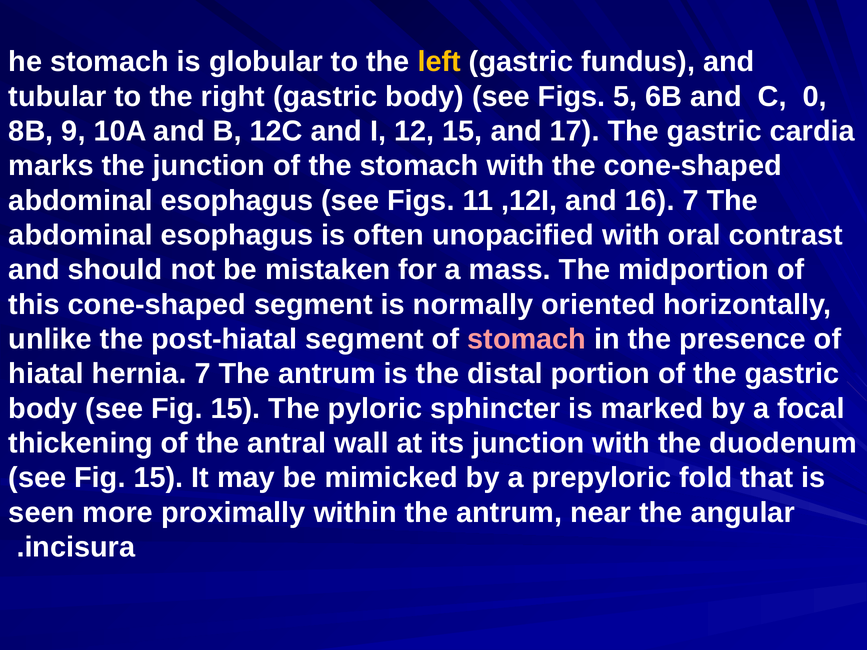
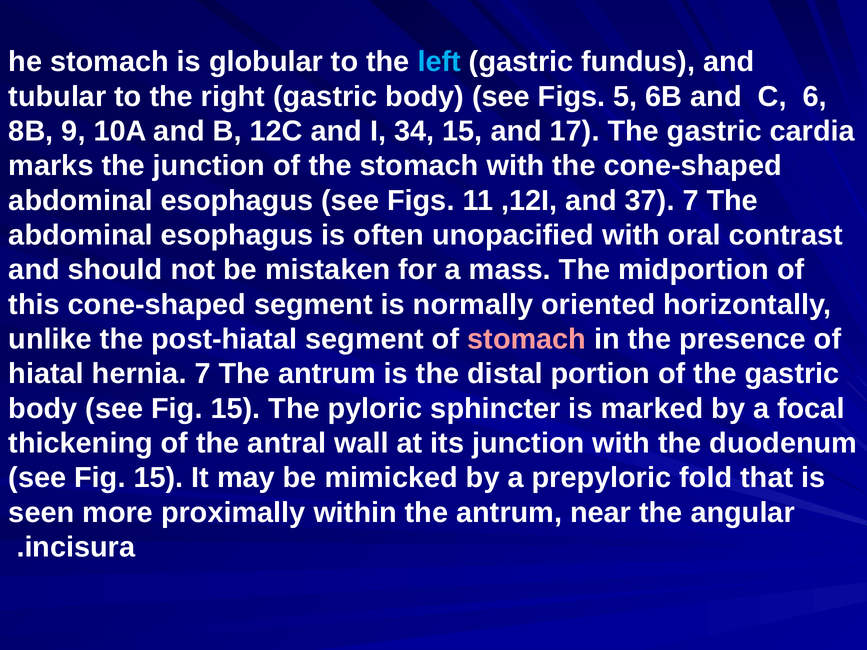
left colour: yellow -> light blue (439, 62)
0: 0 -> 6 (815, 97)
12: 12 -> 34 (414, 131)
16: 16 -> 37 (650, 201)
